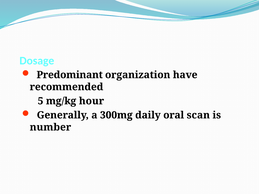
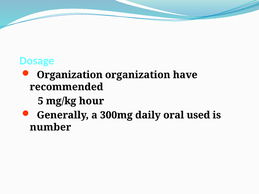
Predominant: Predominant -> Organization (70, 75)
scan: scan -> used (198, 115)
